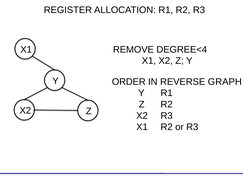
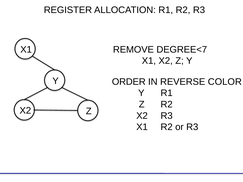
DEGREE<4: DEGREE<4 -> DEGREE<7 (182, 50)
GRAPH: GRAPH -> COLOR (225, 82)
